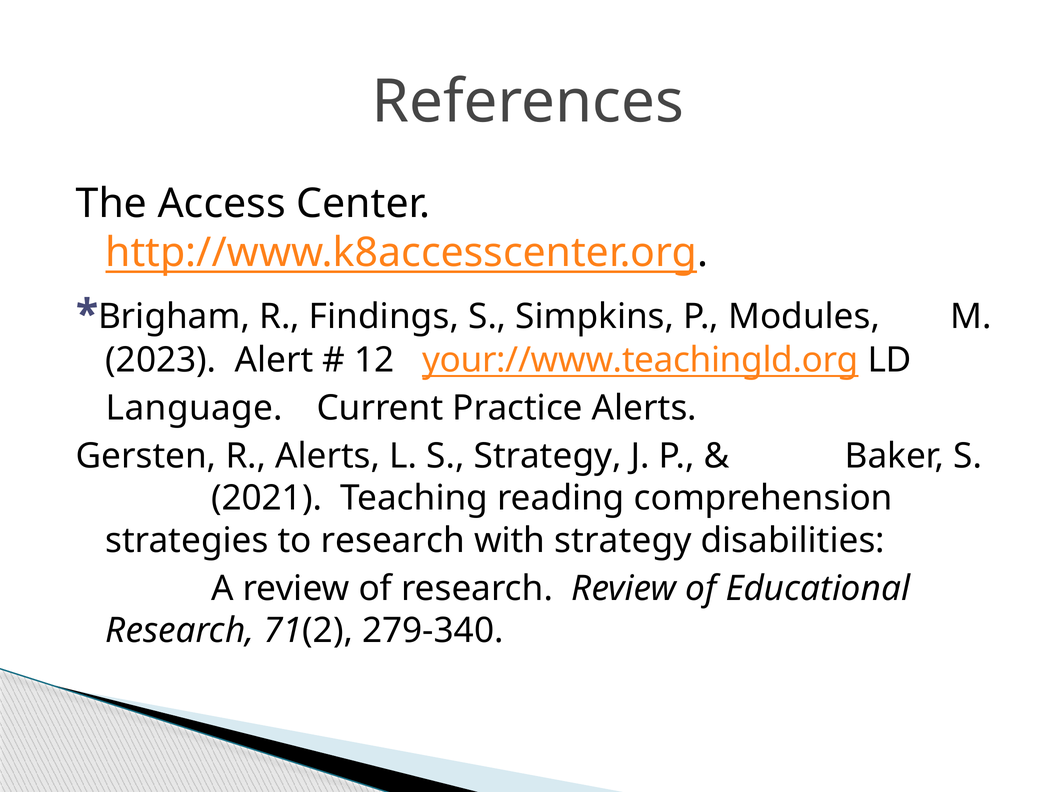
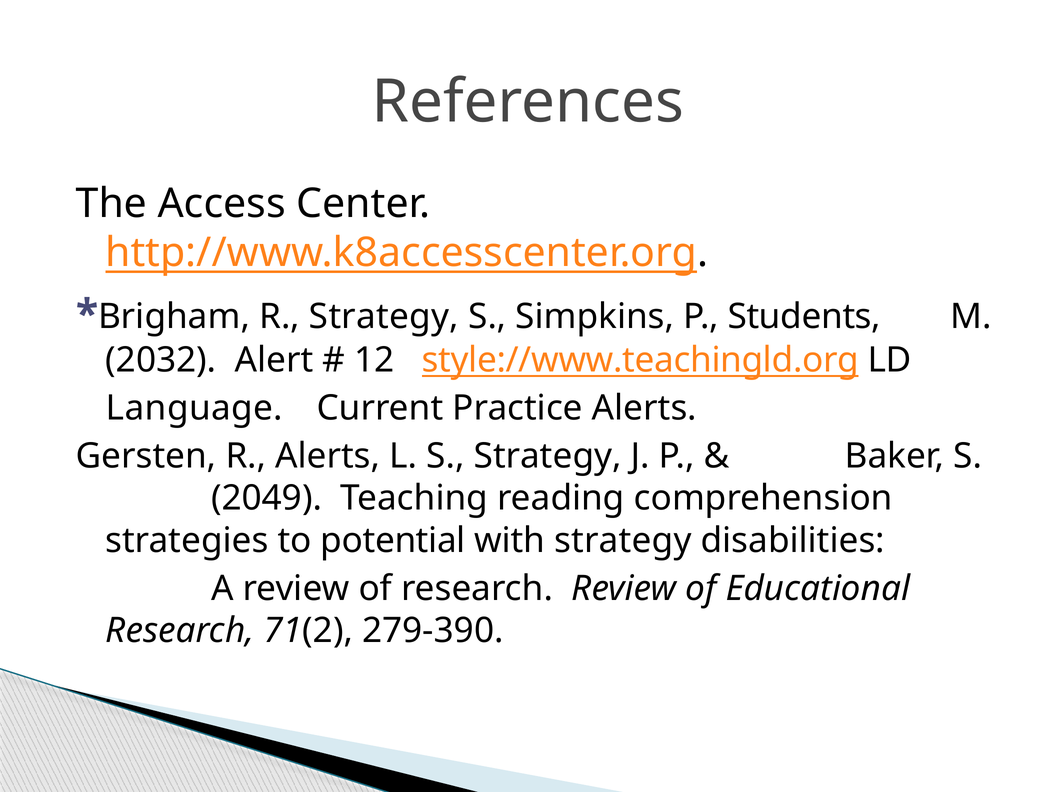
R Findings: Findings -> Strategy (384, 316)
Modules: Modules -> Students (804, 316)
2023: 2023 -> 2032 (161, 360)
your://www.teachingld.org: your://www.teachingld.org -> style://www.teachingld.org (640, 360)
2021: 2021 -> 2049 (267, 498)
to research: research -> potential (393, 541)
279-340: 279-340 -> 279-390 (433, 631)
